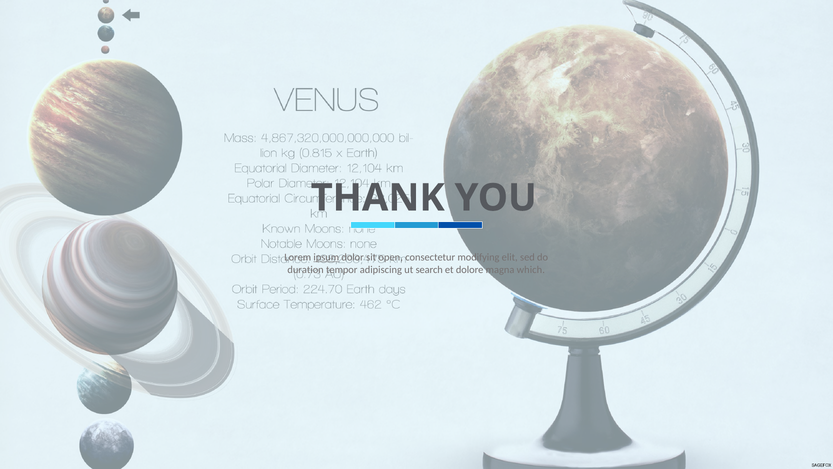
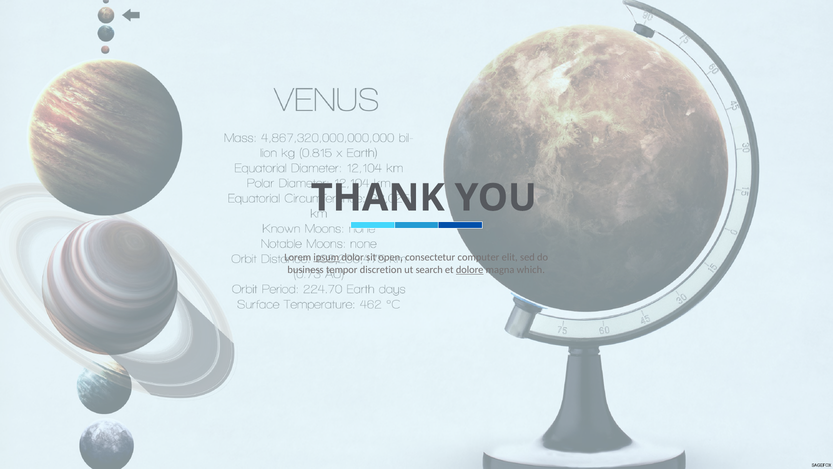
modifying: modifying -> computer (478, 257)
duration: duration -> business (306, 270)
adipiscing: adipiscing -> discretion (381, 270)
dolore underline: none -> present (470, 270)
